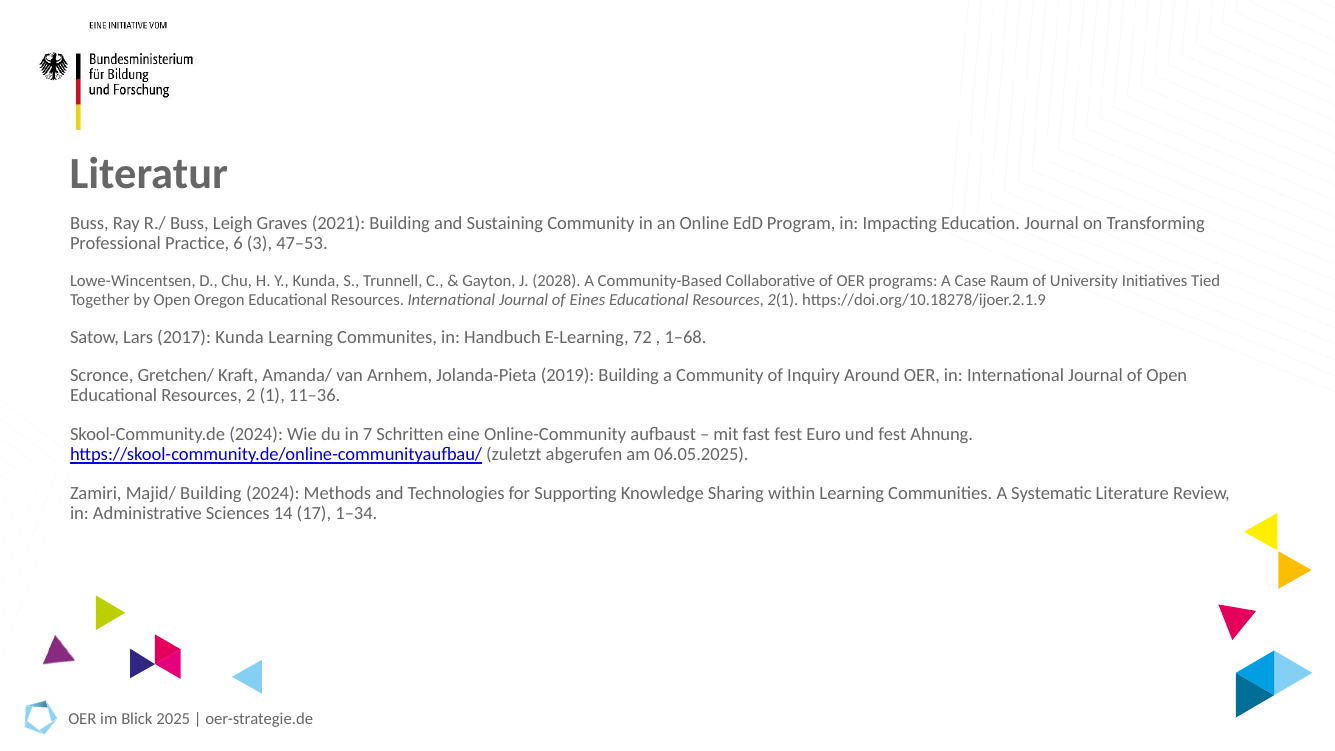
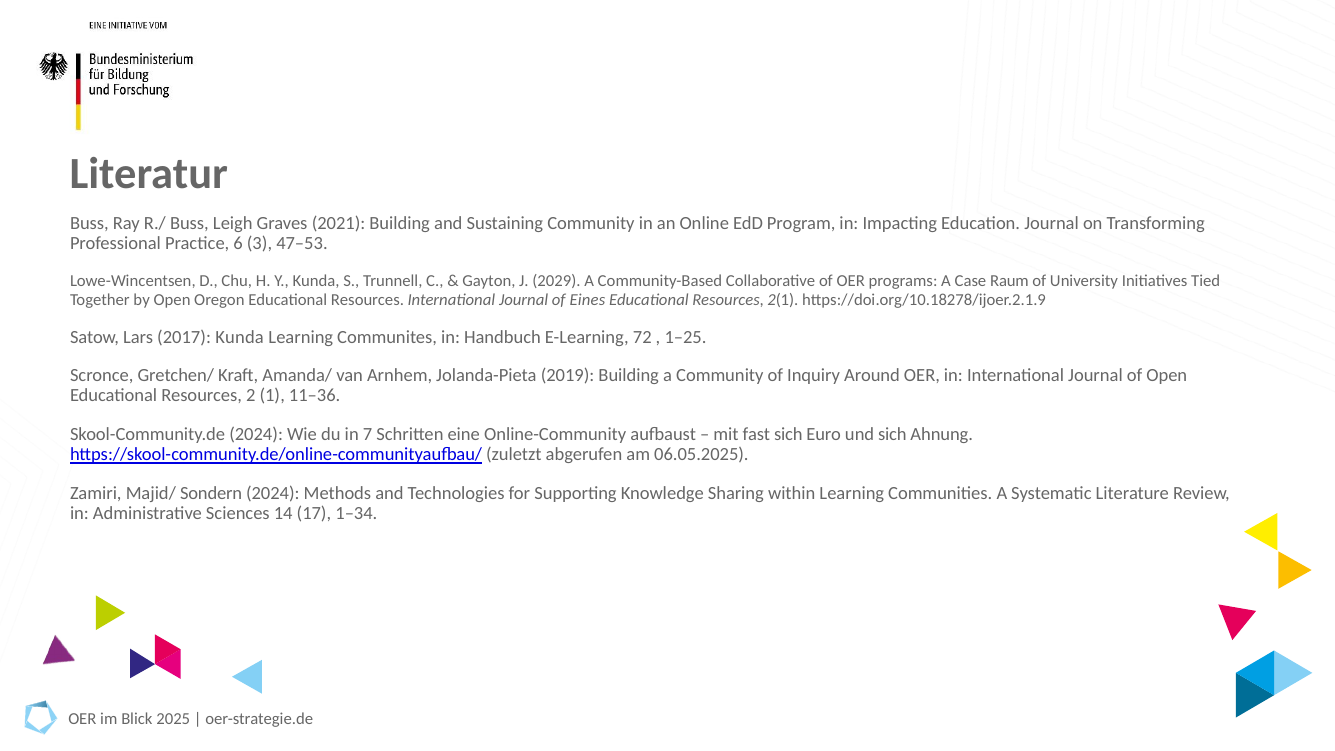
2028: 2028 -> 2029 (556, 281)
1–68: 1–68 -> 1–25 (686, 337)
fast fest: fest -> sich (788, 434)
und fest: fest -> sich (892, 434)
Majid/ Building: Building -> Sondern (211, 493)
